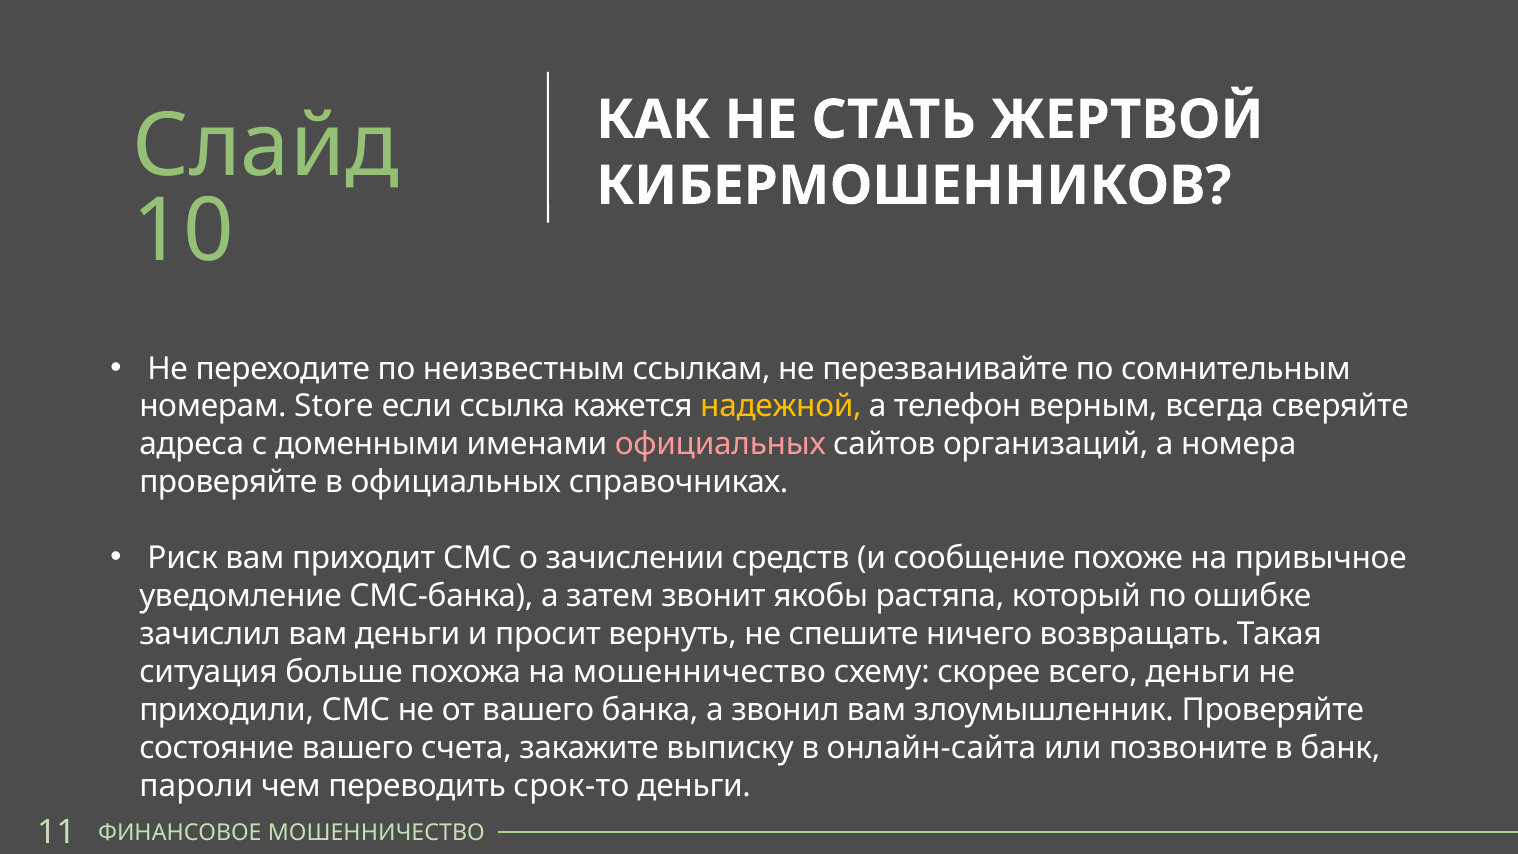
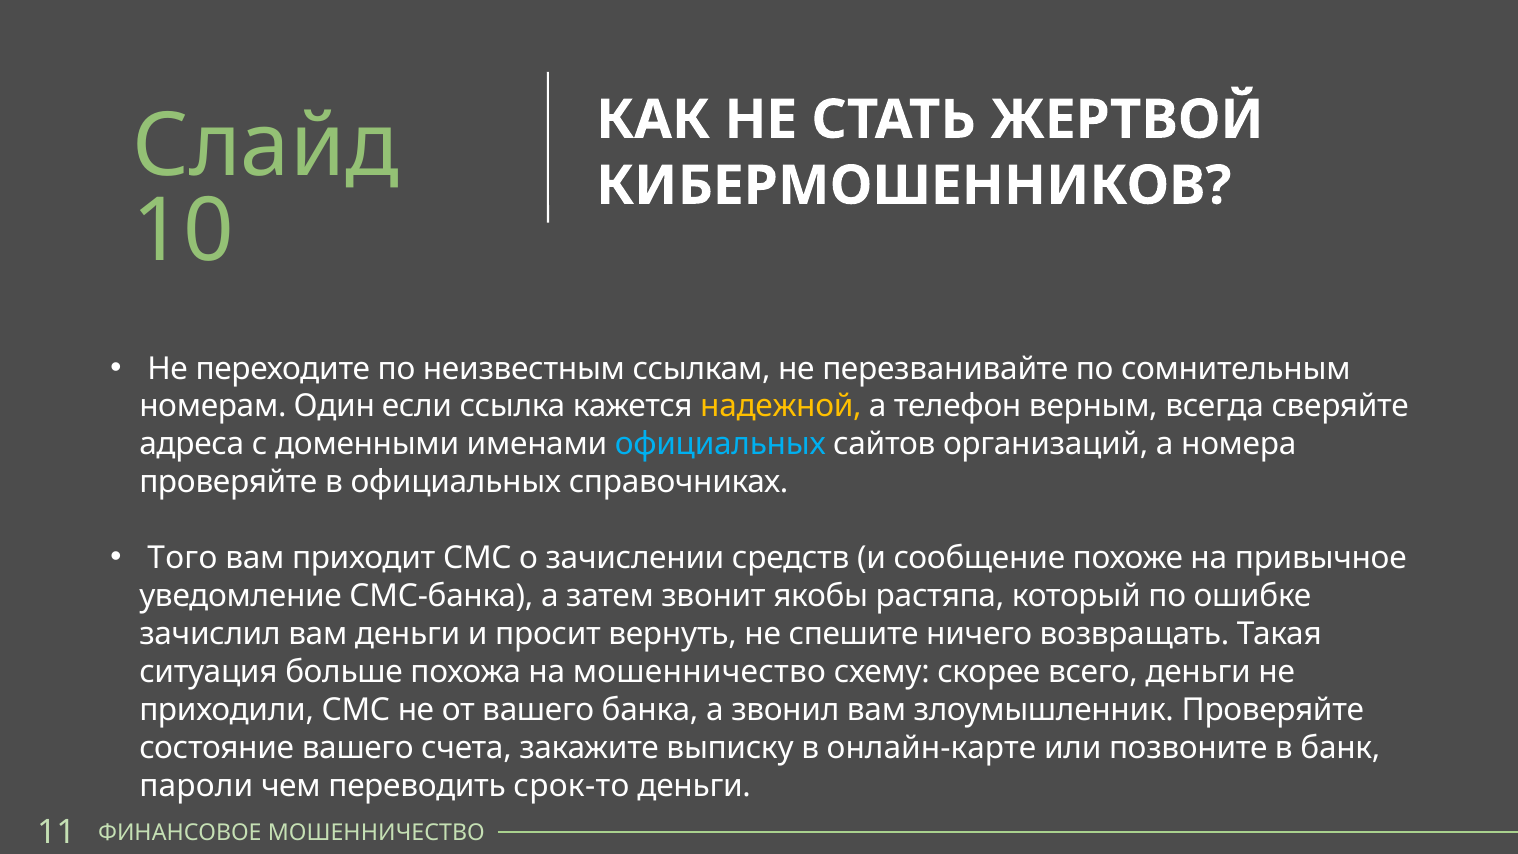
Store: Store -> Один (334, 406)
официальных colour: pink -> light blue (720, 444)
Риск: Риск -> Того (182, 558)
онлайн-сайта: онлайн-сайта -> онлайн-карте (932, 748)
